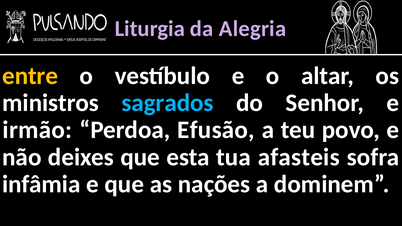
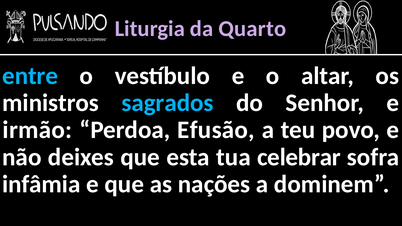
Alegria: Alegria -> Quarto (252, 29)
entre colour: yellow -> light blue (30, 76)
afasteis: afasteis -> celebrar (299, 157)
